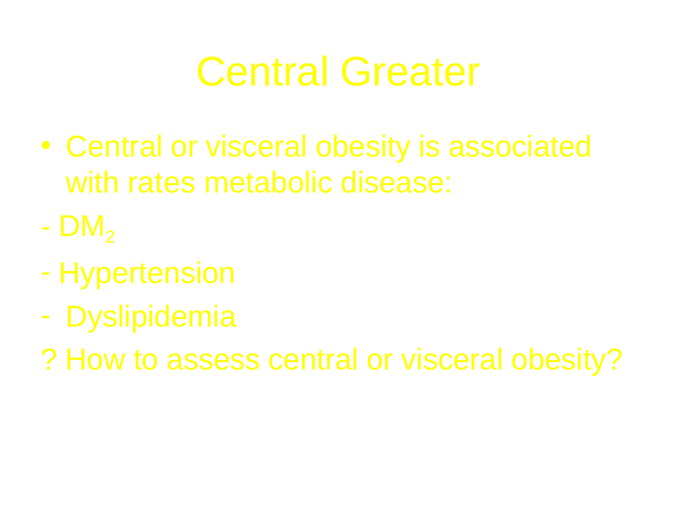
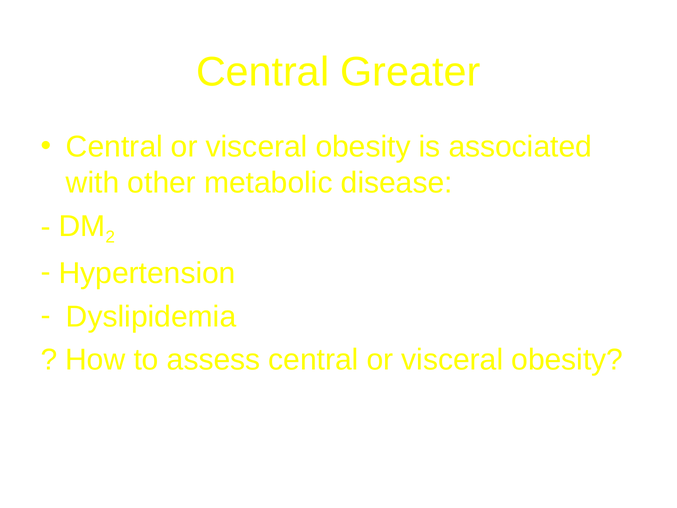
rates: rates -> other (162, 183)
